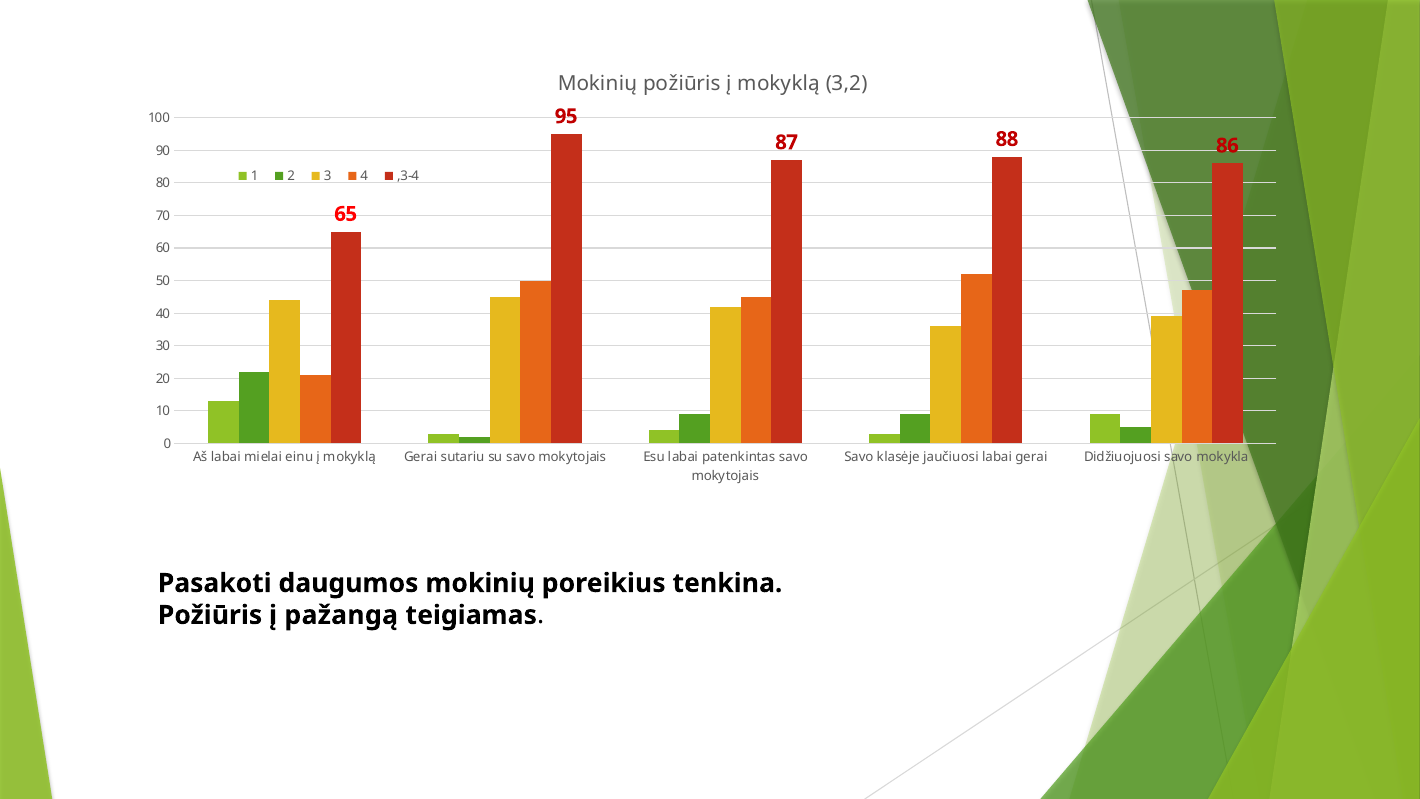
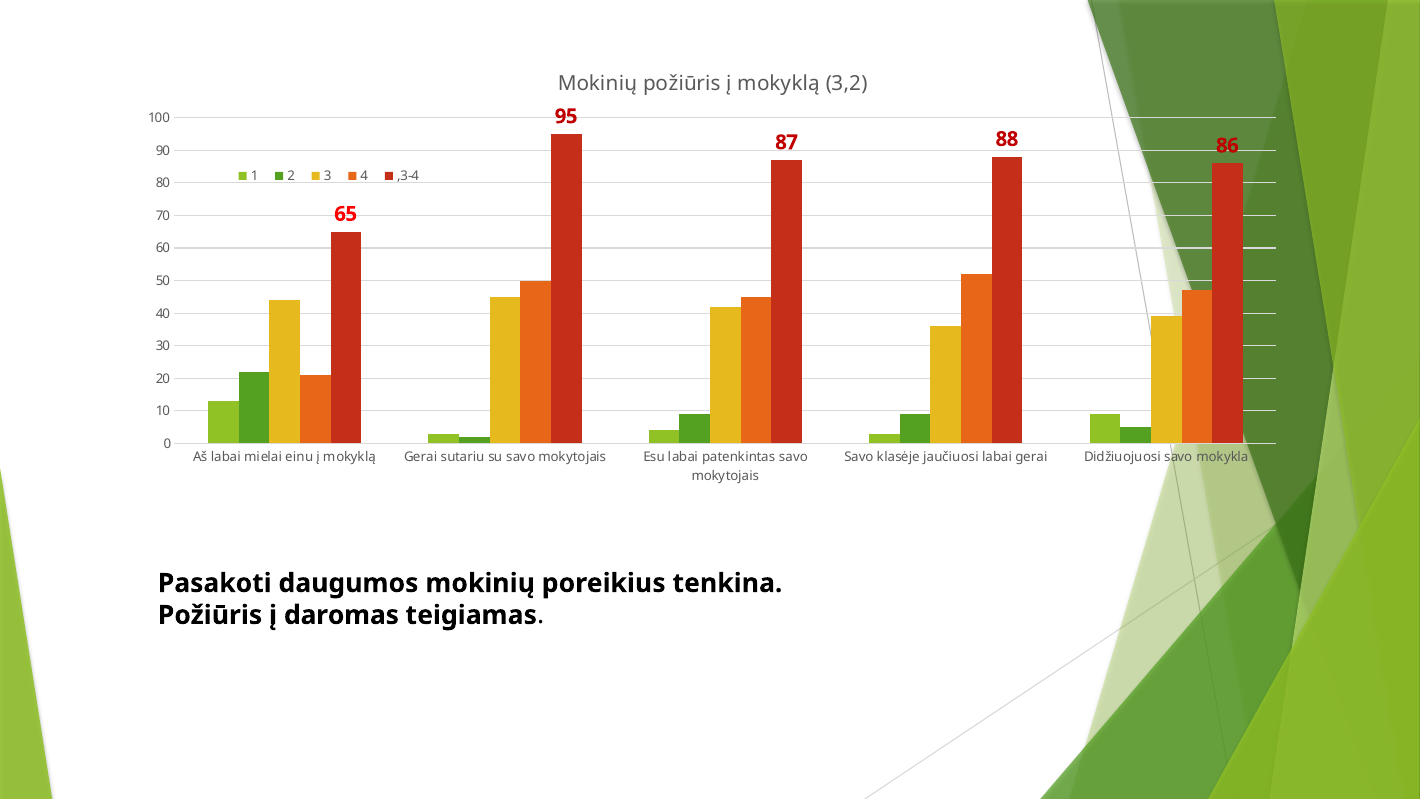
pažangą: pažangą -> daromas (341, 615)
